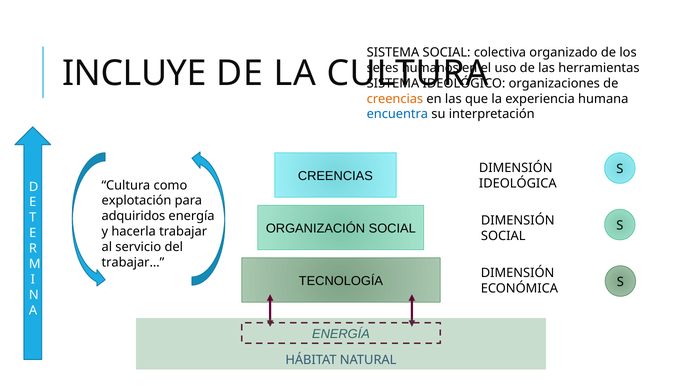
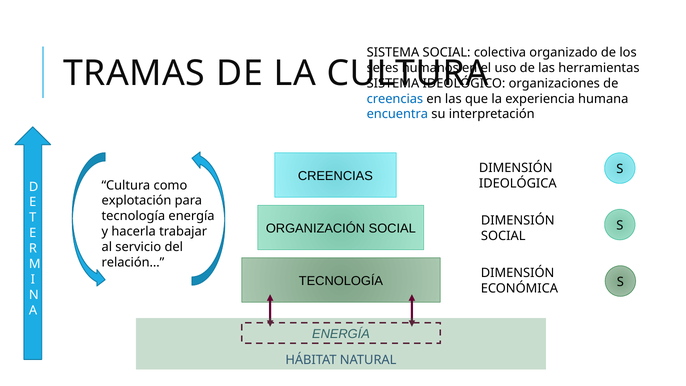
INCLUYE: INCLUYE -> TRAMAS (134, 74)
creencias colour: orange -> blue (395, 99)
adquiridos: adquiridos -> tecnología (133, 216)
trabajar…: trabajar… -> relación… (133, 262)
